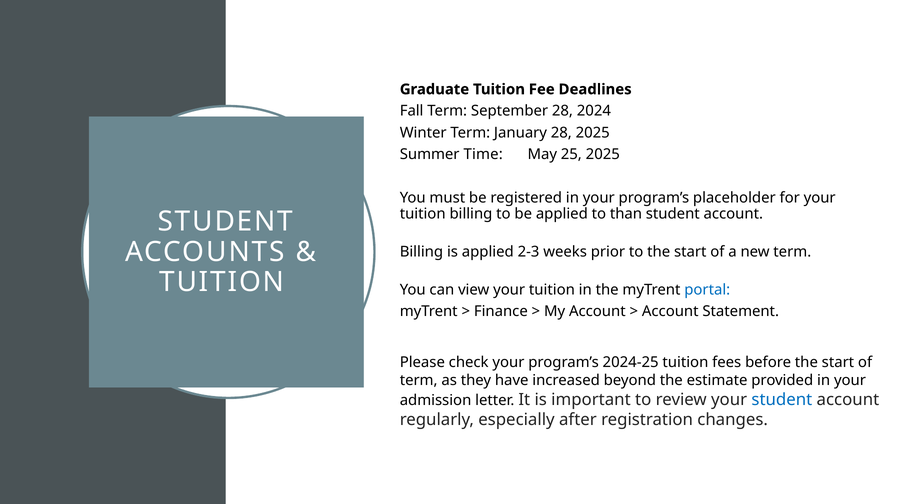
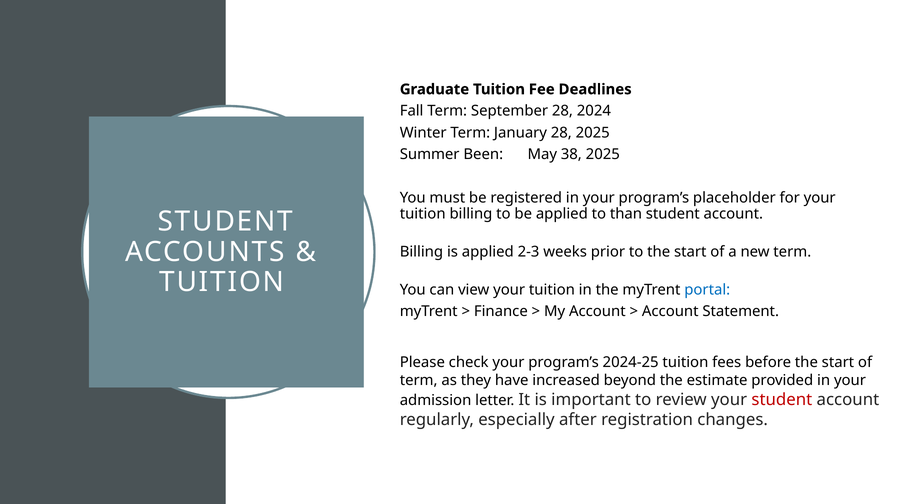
Time: Time -> Been (483, 155)
25: 25 -> 38 (571, 155)
student colour: blue -> red (782, 400)
